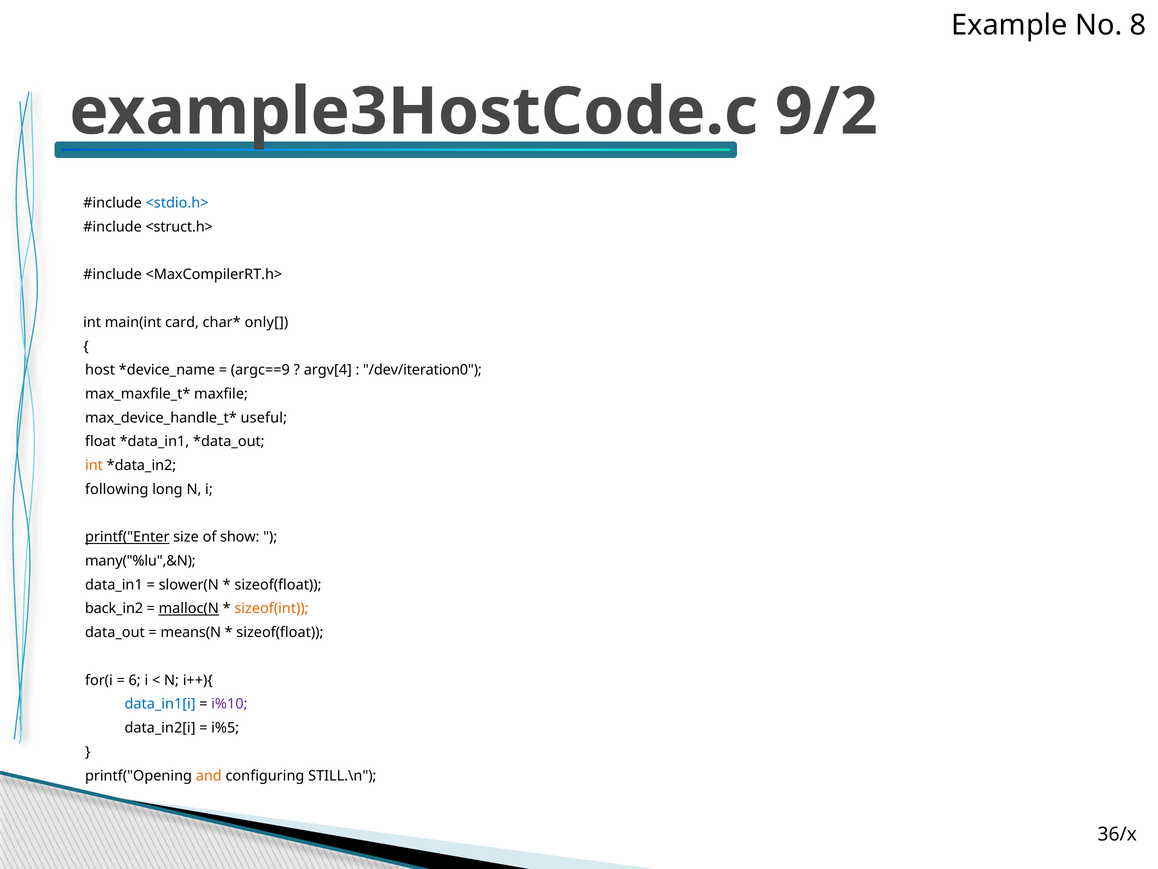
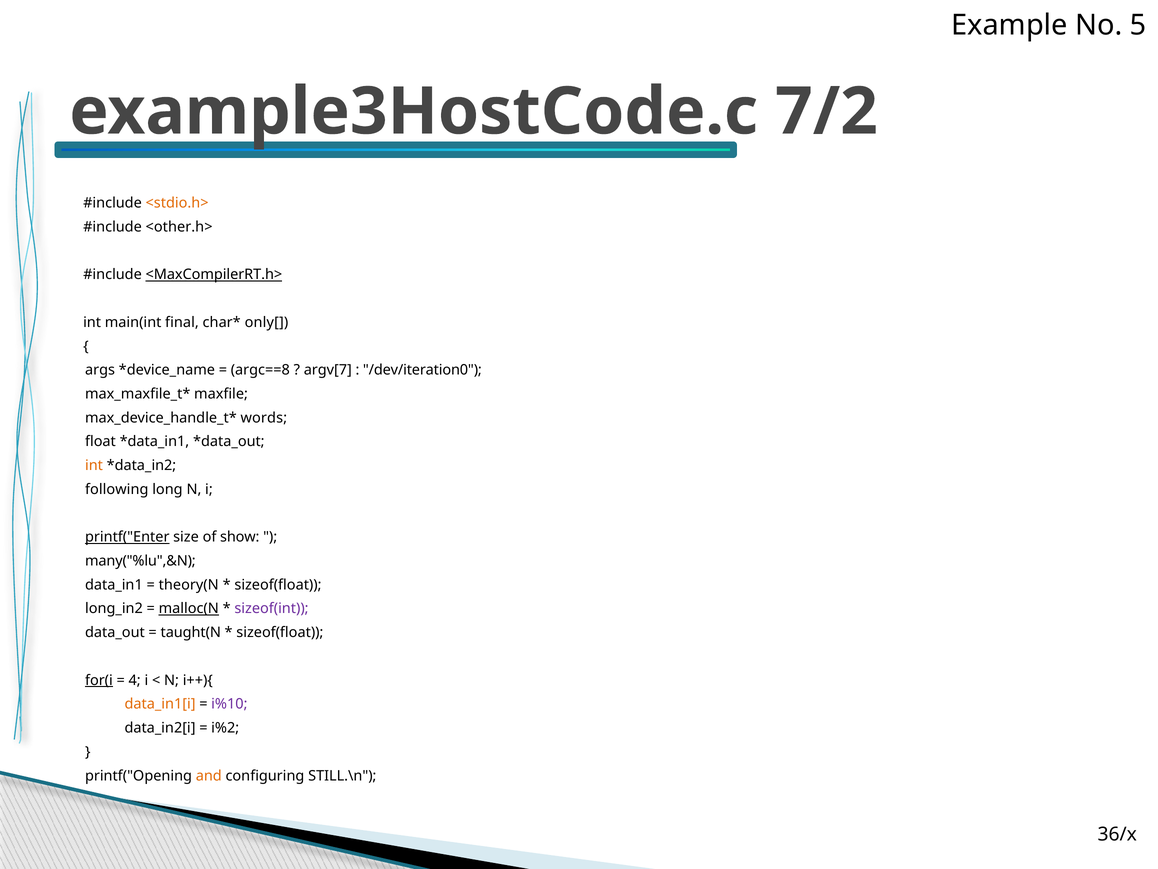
8: 8 -> 5 (1138, 25)
9/2: 9/2 -> 7/2 (826, 112)
<stdio.h> colour: blue -> orange (177, 203)
<struct.h>: <struct.h> -> <other.h> (179, 227)
<MaxCompilerRT.h> underline: none -> present (214, 275)
card: card -> final (182, 322)
host: host -> args (100, 370)
argc==9: argc==9 -> argc==8 (260, 370)
argv[4: argv[4 -> argv[7 (328, 370)
useful: useful -> words (264, 418)
slower(N: slower(N -> theory(N (189, 585)
back_in2: back_in2 -> long_in2 (114, 608)
sizeof(int colour: orange -> purple (272, 608)
means(N: means(N -> taught(N (191, 632)
for(i underline: none -> present (99, 680)
6: 6 -> 4 (135, 680)
data_in1[i colour: blue -> orange (160, 704)
i%5: i%5 -> i%2 (225, 728)
